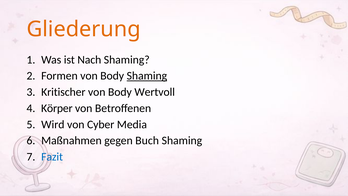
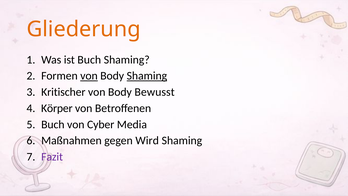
ist Nach: Nach -> Buch (89, 60)
von underline: none -> present (89, 76)
Wertvoll: Wertvoll -> Bewusst (155, 92)
Wird: Wird -> Buch (53, 124)
Buch: Buch -> Wird (147, 140)
Fazit colour: blue -> purple (52, 157)
